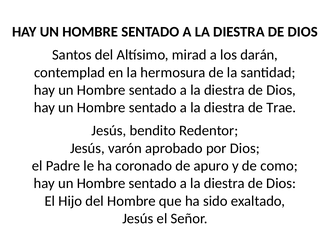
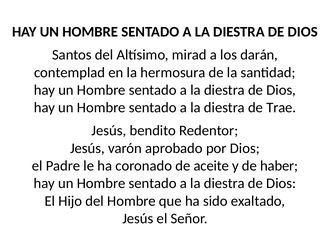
apuro: apuro -> aceite (211, 166)
como: como -> haber (279, 166)
